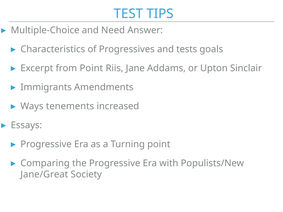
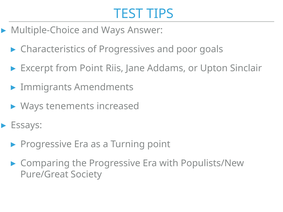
and Need: Need -> Ways (113, 30)
tests: tests -> poor (187, 49)
Jane/Great: Jane/Great -> Pure/Great (44, 175)
